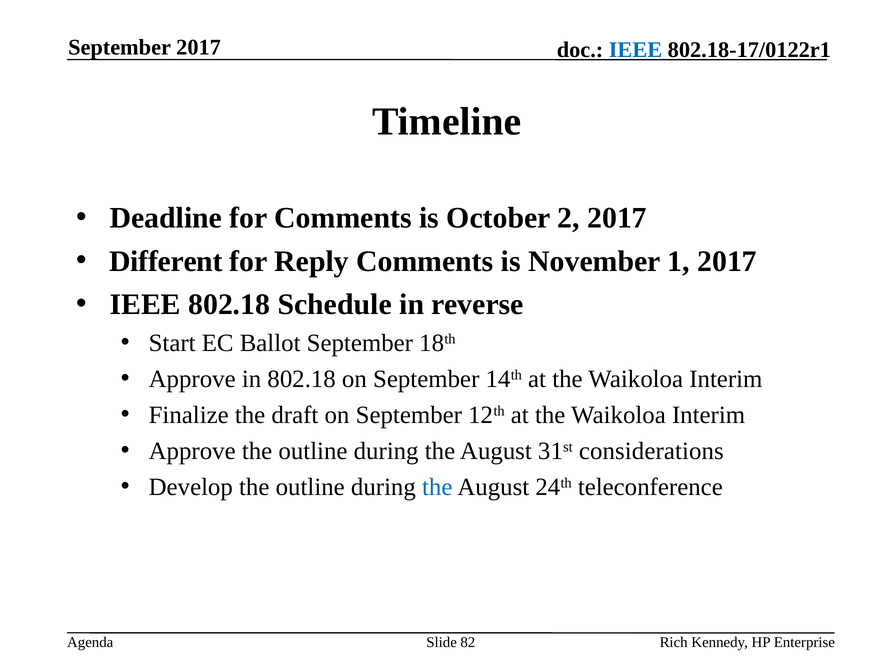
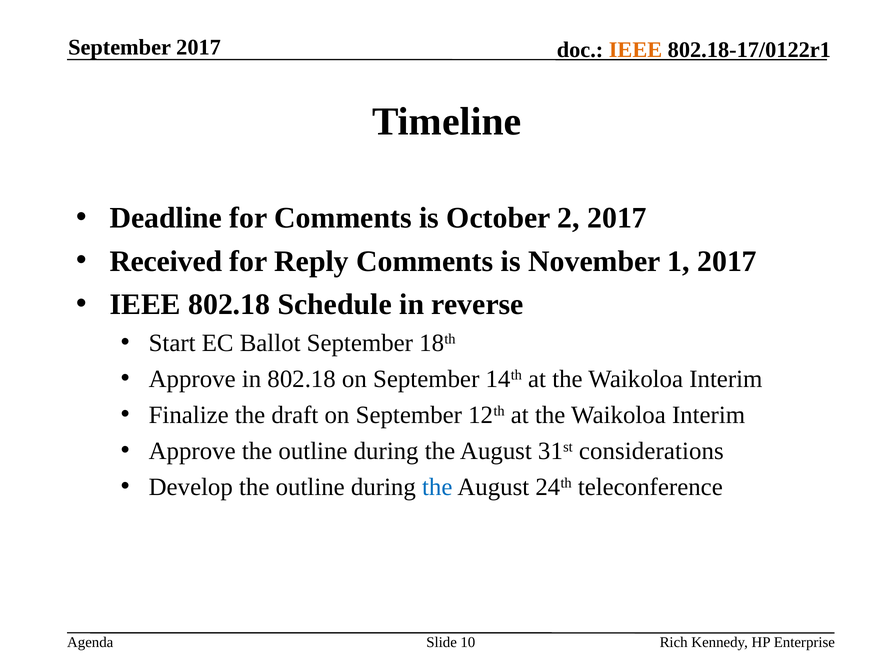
IEEE colour: blue -> orange (635, 50)
Different: Different -> Received (166, 261)
82: 82 -> 10 (468, 643)
